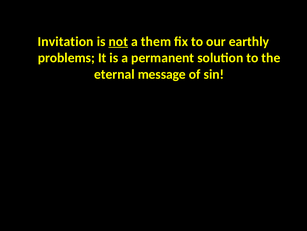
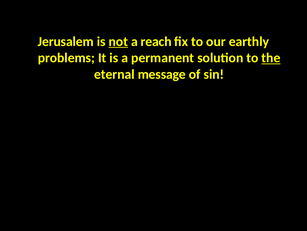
Invitation: Invitation -> Jerusalem (66, 41)
them: them -> reach (156, 41)
the underline: none -> present (271, 58)
